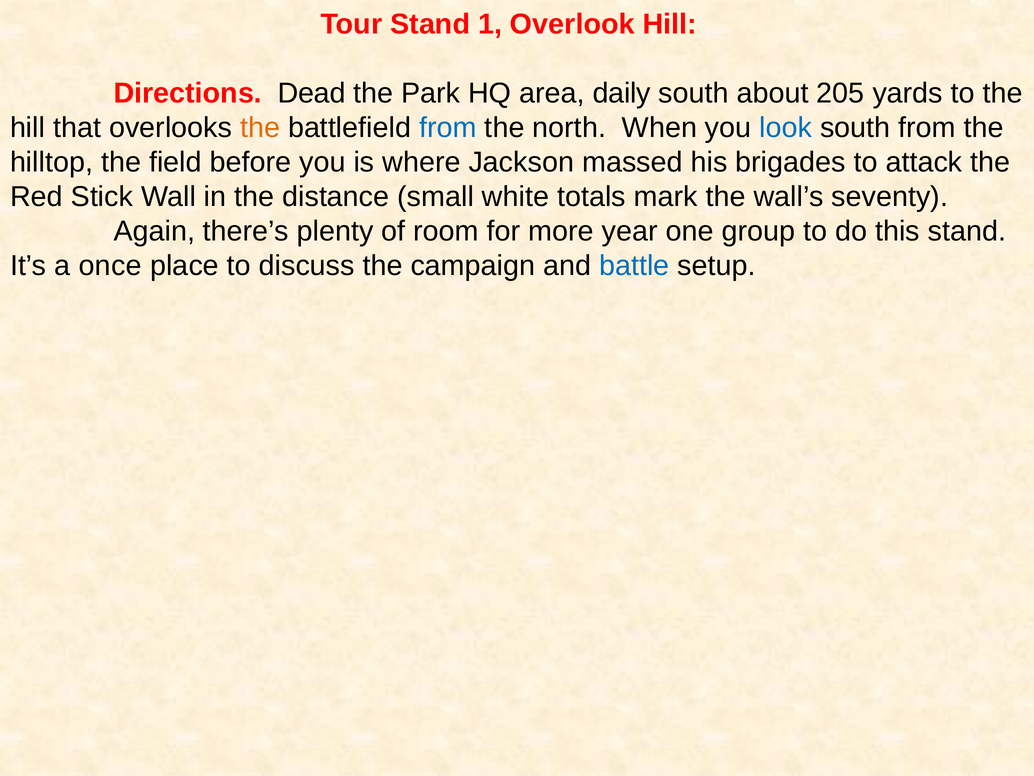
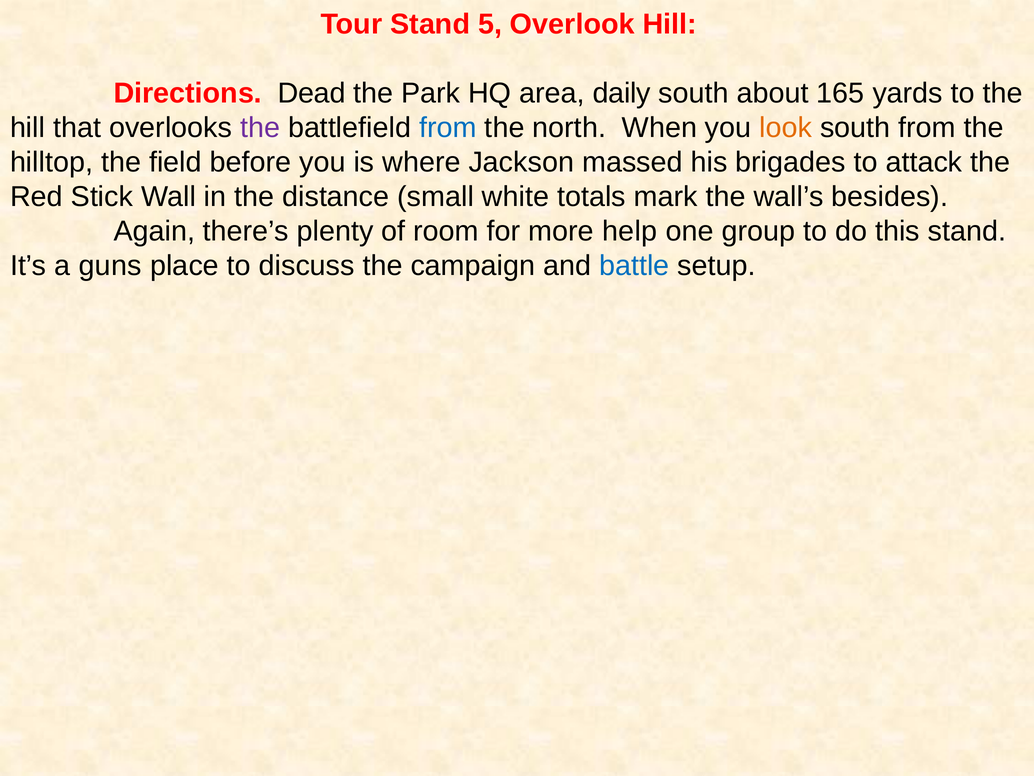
1: 1 -> 5 (490, 24)
205: 205 -> 165 (840, 93)
the colour: orange -> purple (260, 128)
look colour: blue -> orange (786, 128)
seventy: seventy -> besides (890, 197)
year: year -> help (630, 231)
once: once -> guns (110, 266)
